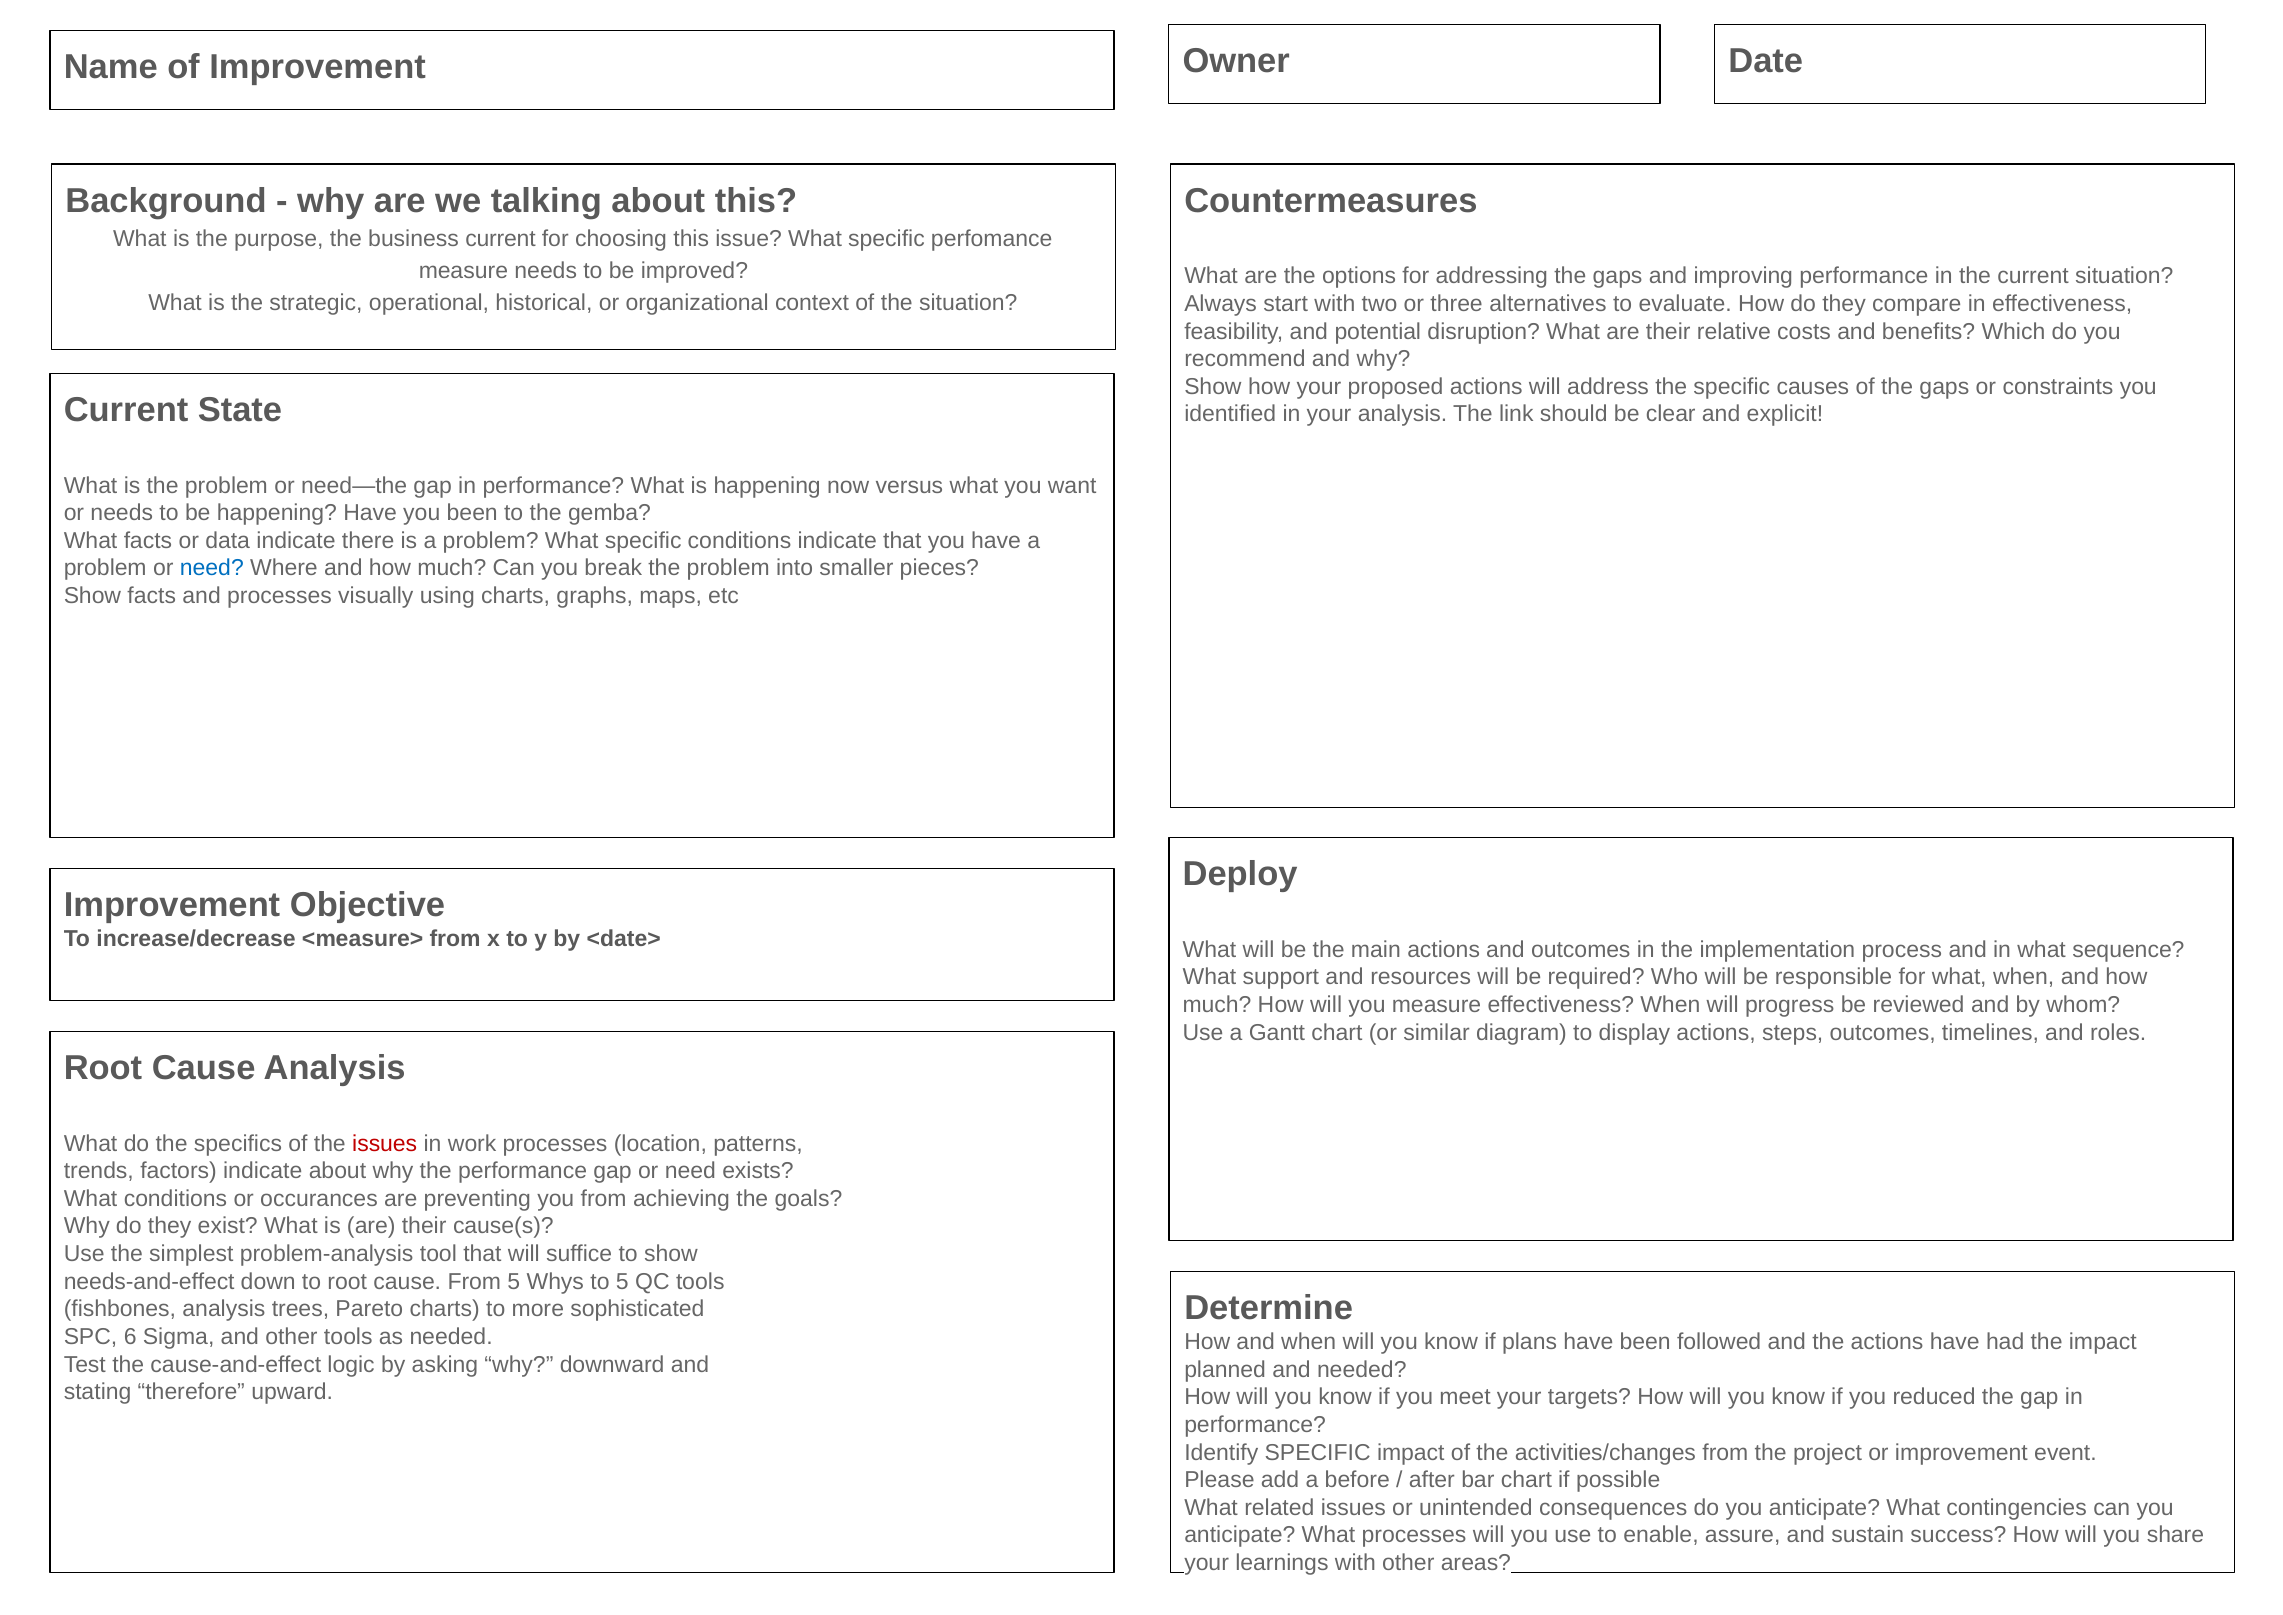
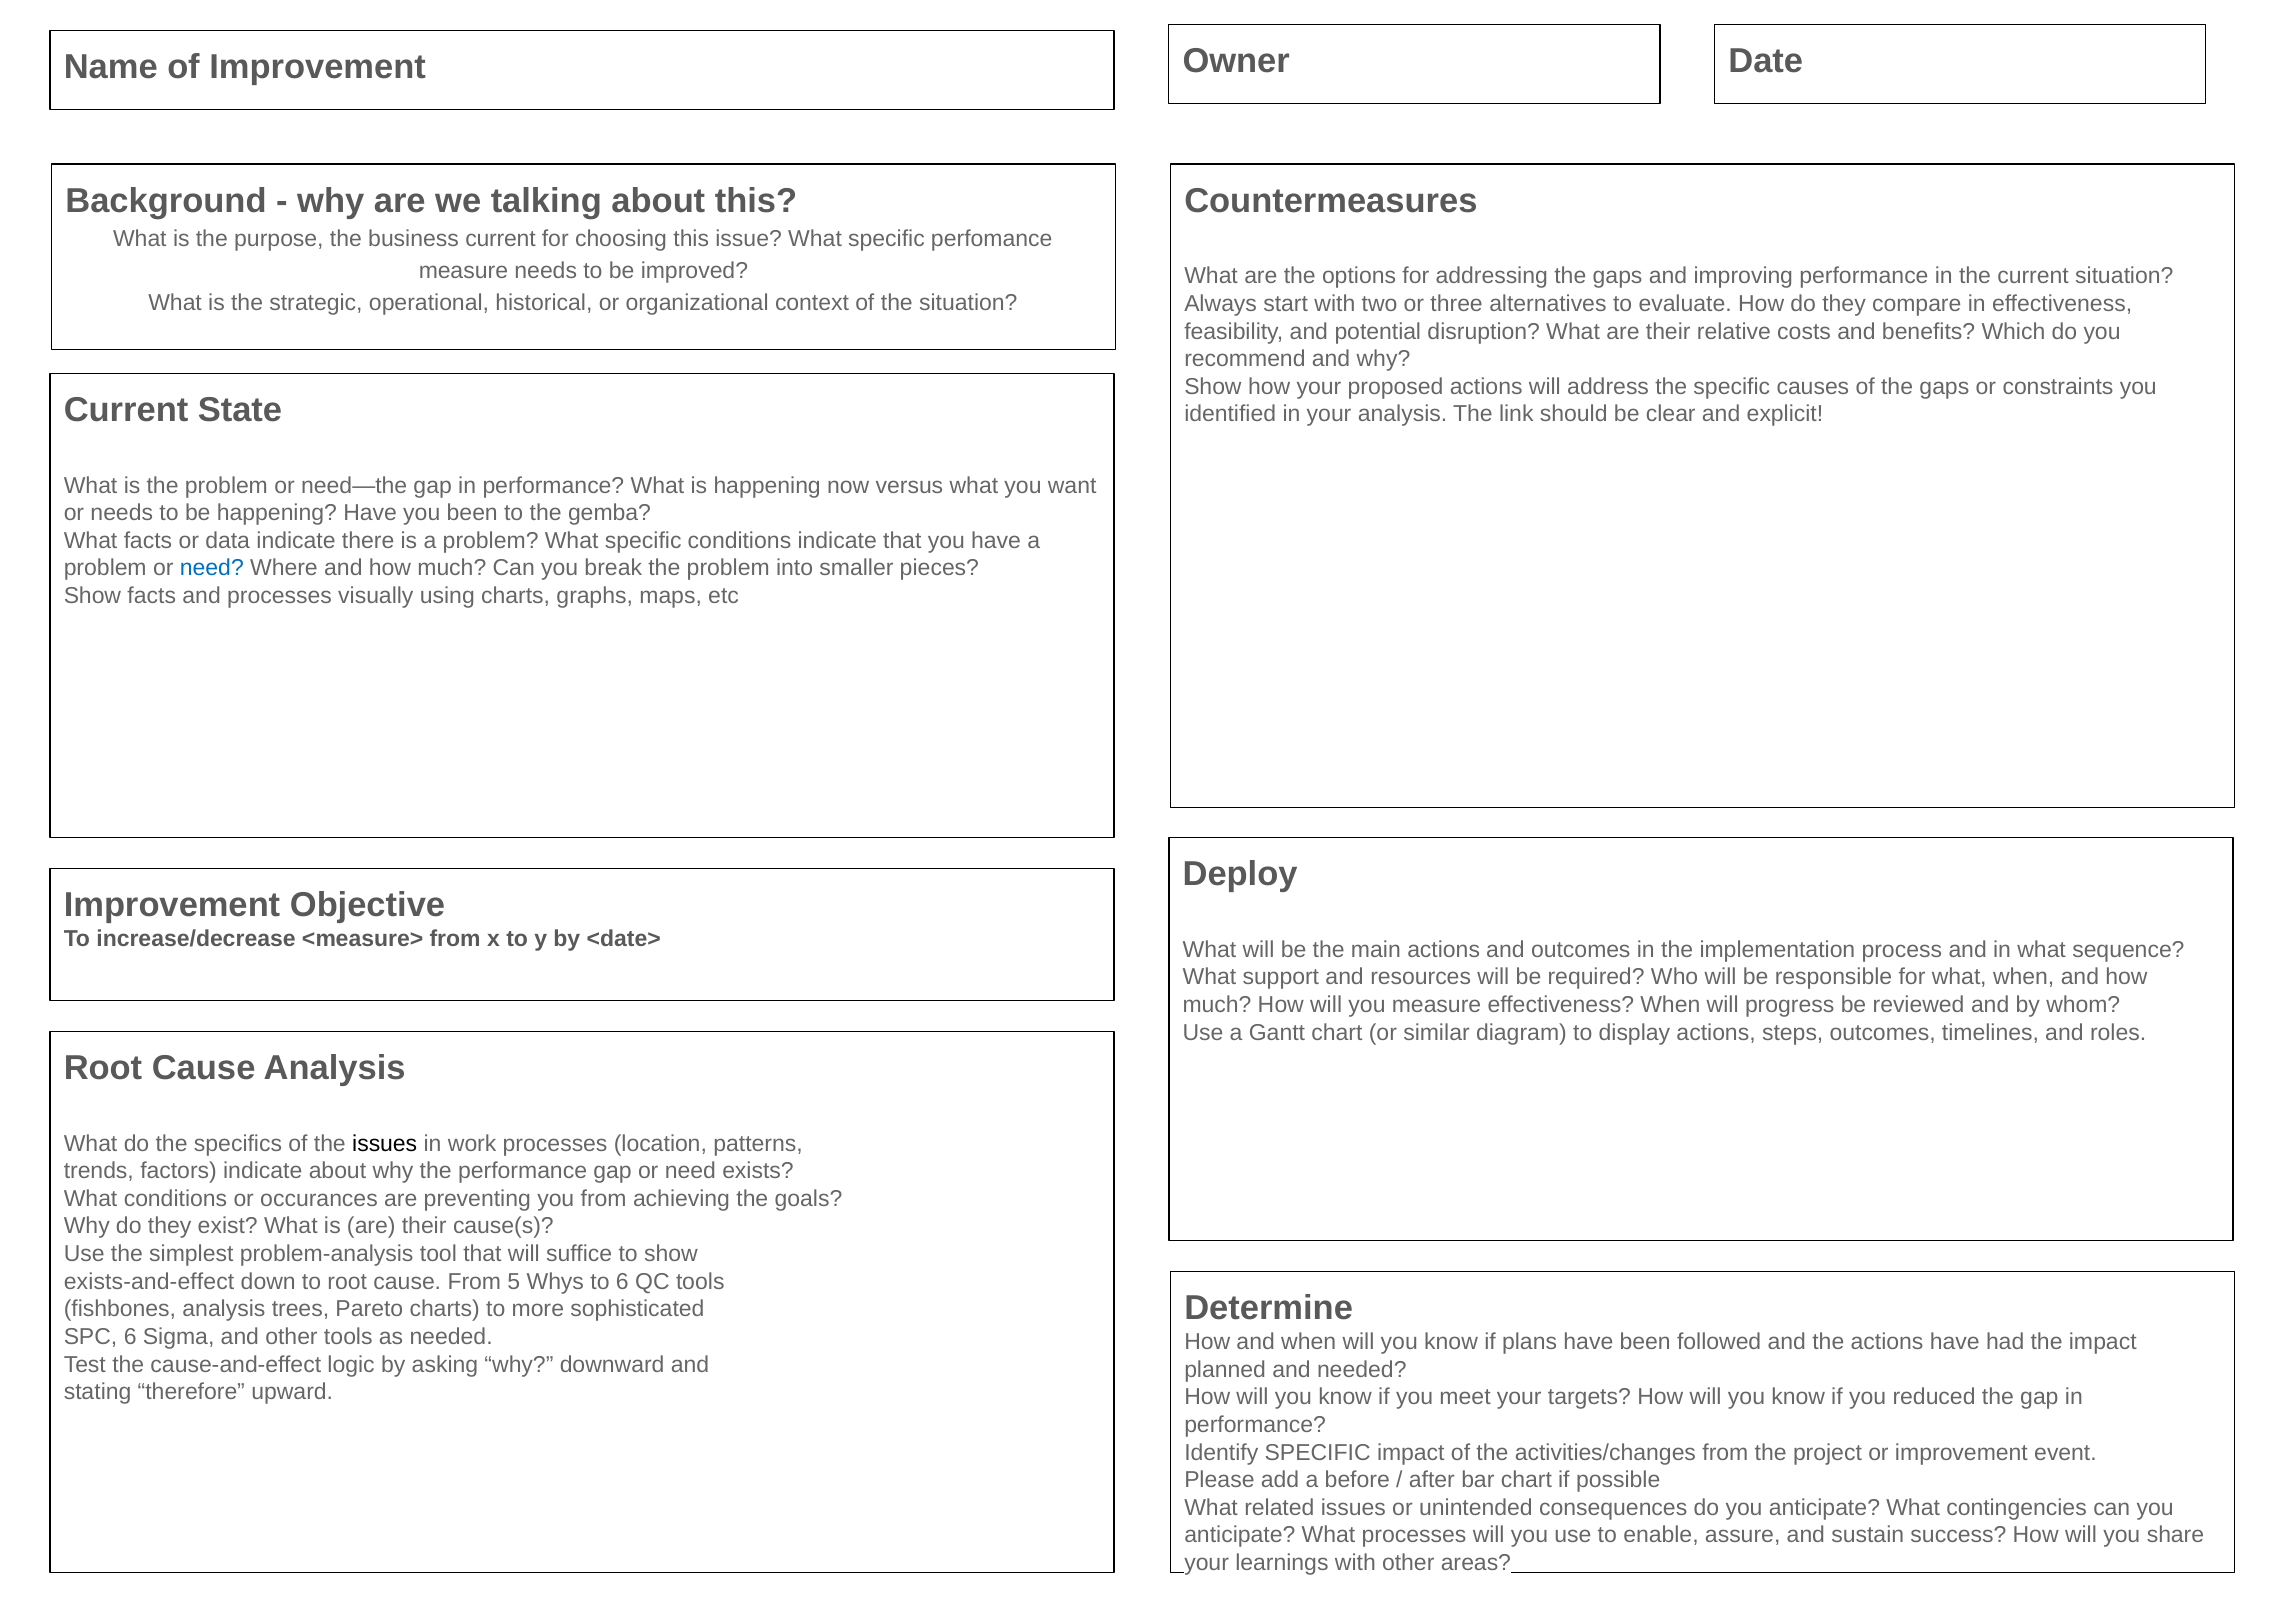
issues colour: red -> black (385, 1143)
needs-and-effect: needs-and-effect -> exists-and-effect (149, 1281)
to 5: 5 -> 6 (622, 1281)
